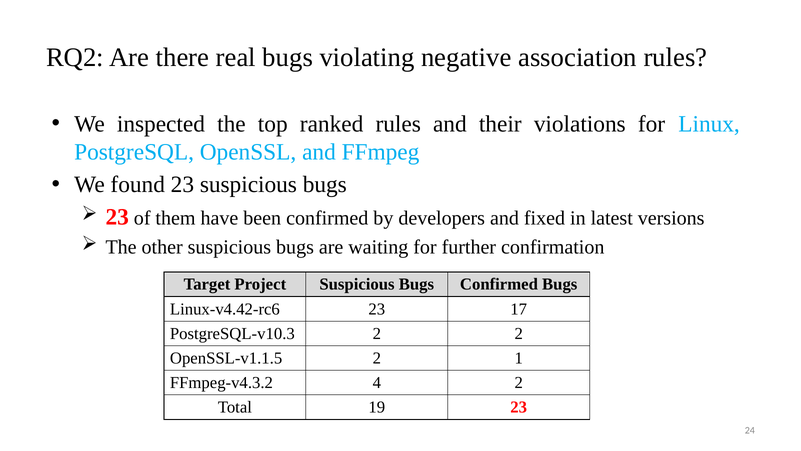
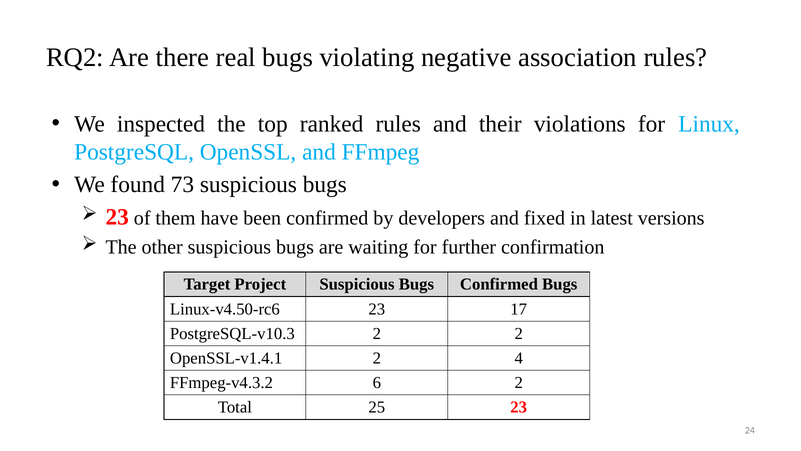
found 23: 23 -> 73 (182, 184)
Linux-v4.42-rc6: Linux-v4.42-rc6 -> Linux-v4.50-rc6 (225, 309)
OpenSSL-v1.1.5: OpenSSL-v1.1.5 -> OpenSSL-v1.4.1 (226, 358)
1: 1 -> 4 (519, 358)
4: 4 -> 6 (377, 382)
19: 19 -> 25 (377, 407)
